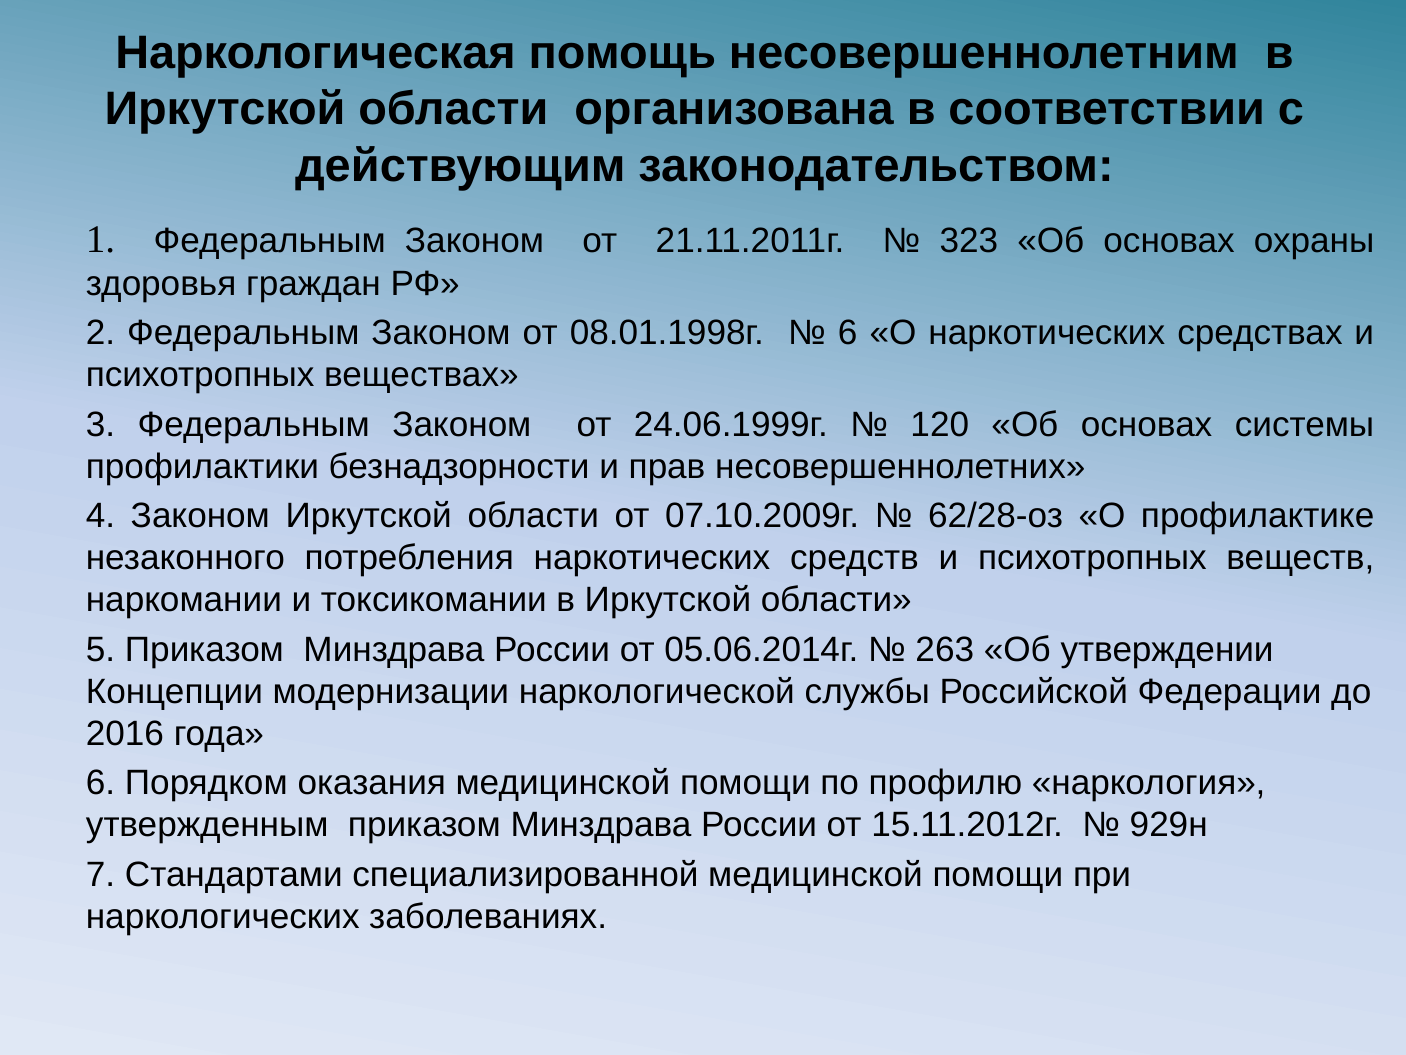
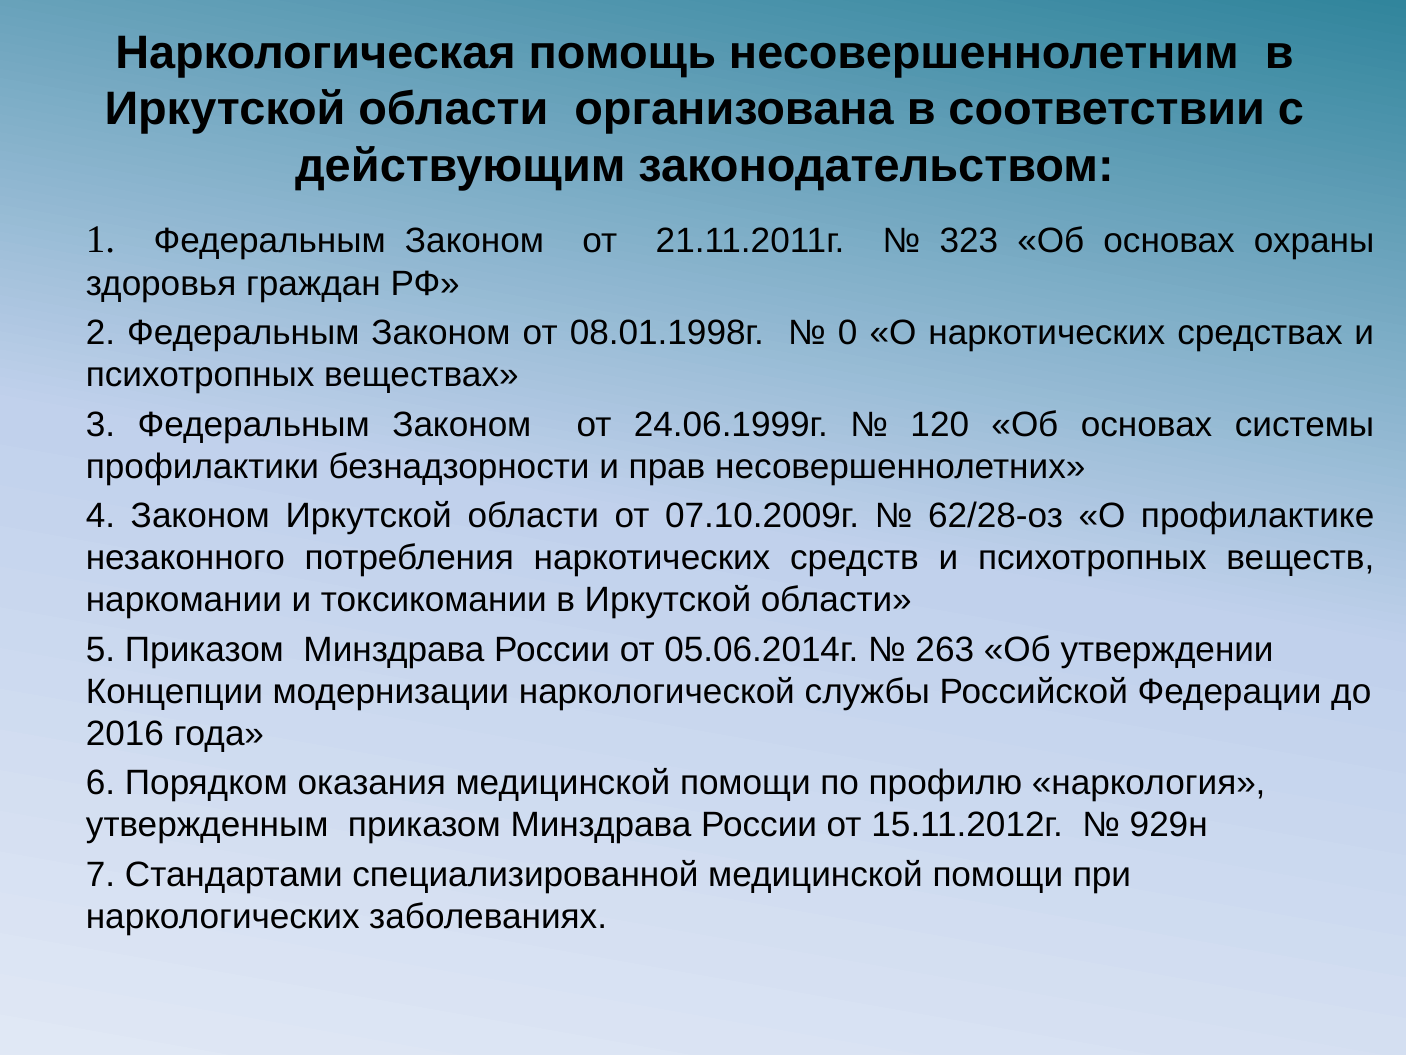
6: 6 -> 0 (848, 333)
